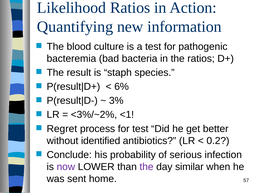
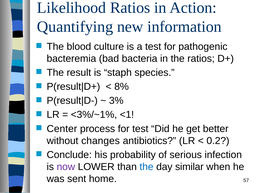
6%: 6% -> 8% (122, 87)
<3%/~2%: <3%/~2% -> <3%/~1% (94, 115)
Regret: Regret -> Center (62, 129)
identified: identified -> changes (101, 141)
the colour: purple -> blue (147, 167)
